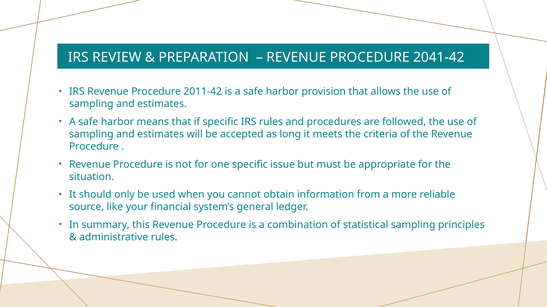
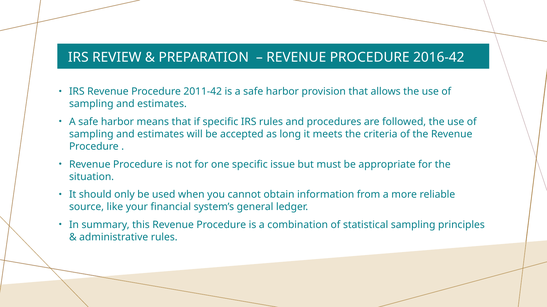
2041-42: 2041-42 -> 2016-42 (439, 57)
